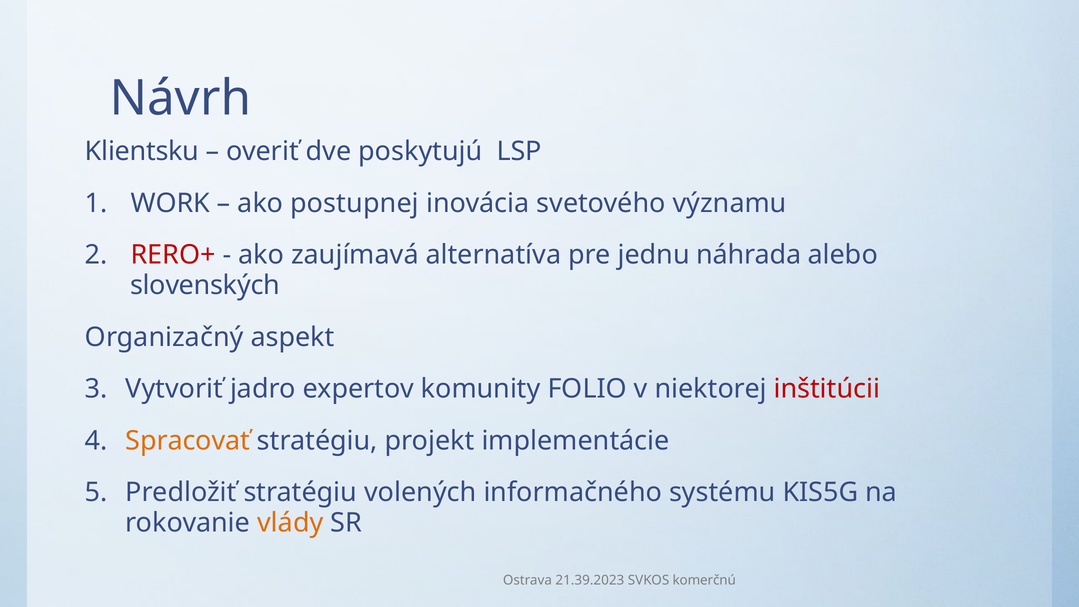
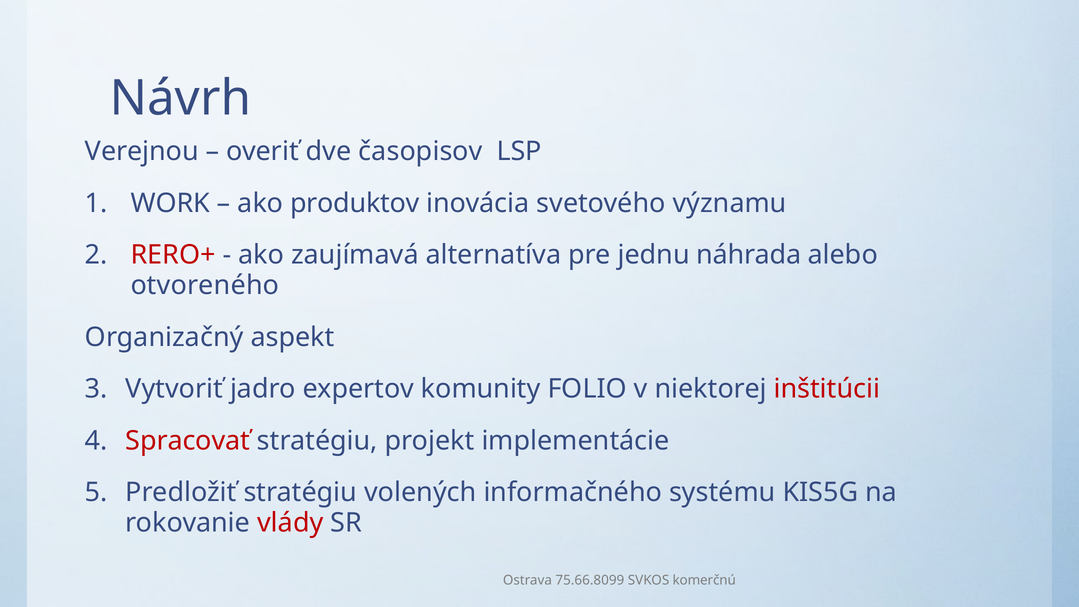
Klientsku: Klientsku -> Verejnou (142, 151)
poskytujú: poskytujú -> časopisov (420, 151)
postupnej: postupnej -> produktov (355, 203)
slovenských: slovenských -> otvoreného (205, 286)
Spracovať colour: orange -> red (188, 441)
vlády colour: orange -> red (290, 523)
21.39.2023: 21.39.2023 -> 75.66.8099 (590, 580)
